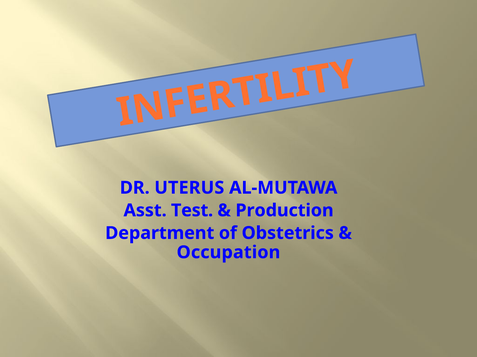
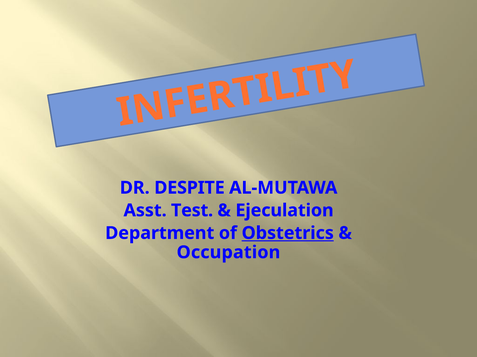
UTERUS: UTERUS -> DESPITE (189, 188)
Production: Production -> Ejeculation (285, 211)
Obstetrics underline: none -> present (288, 234)
